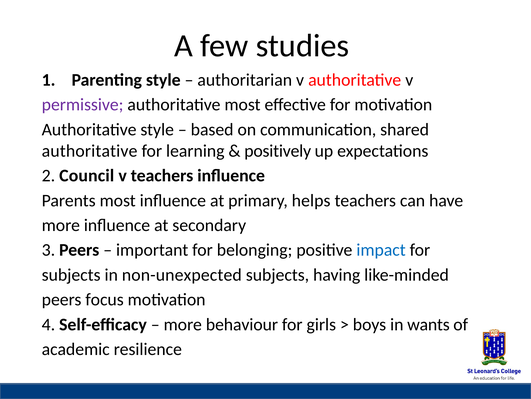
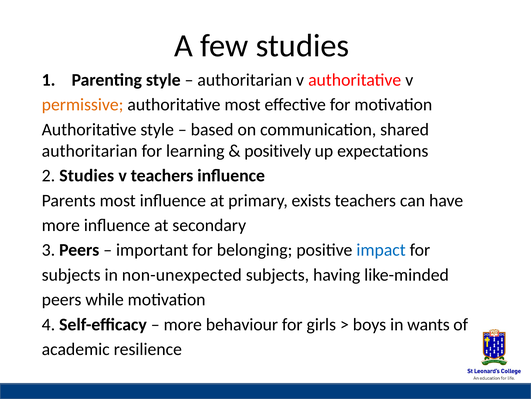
permissive colour: purple -> orange (83, 105)
authoritative: authoritative -> authoritarian (90, 151)
2 Council: Council -> Studies (87, 175)
helps: helps -> exists (311, 200)
focus: focus -> while (105, 299)
